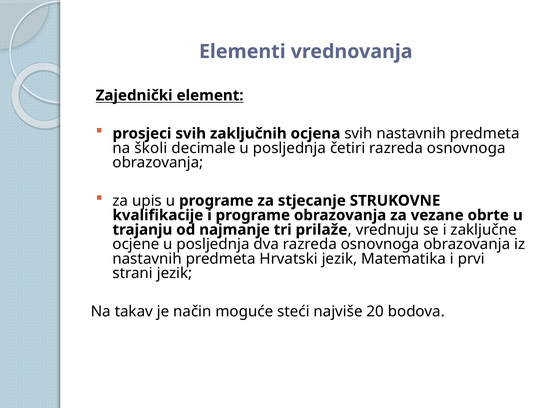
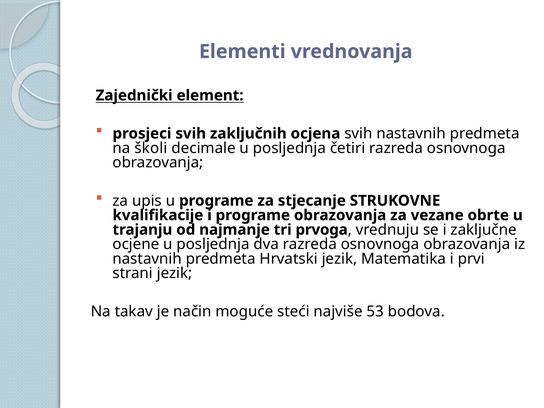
prilaže: prilaže -> prvoga (322, 230)
20: 20 -> 53 (375, 311)
